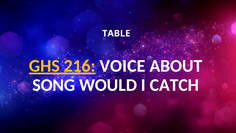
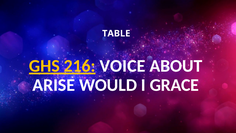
SONG: SONG -> ARISE (54, 85)
CATCH: CATCH -> GRACE (174, 85)
